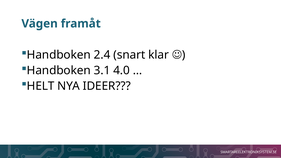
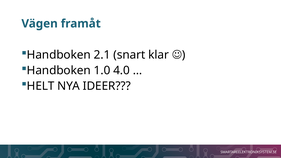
2.4: 2.4 -> 2.1 (102, 55)
3.1: 3.1 -> 1.0 (102, 70)
